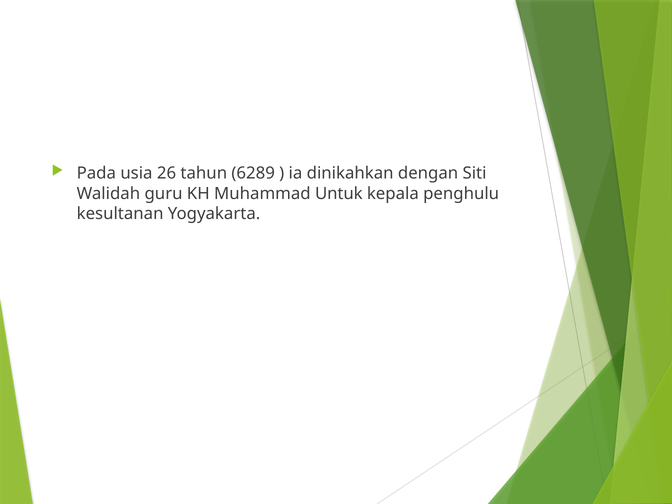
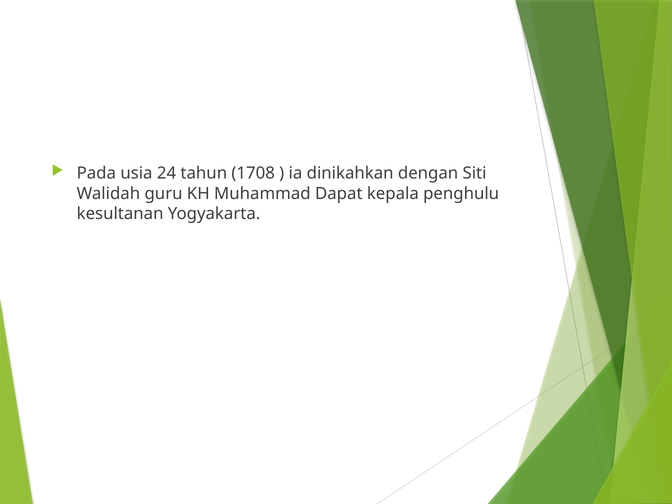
26: 26 -> 24 (167, 173)
6289: 6289 -> 1708 (253, 173)
Untuk: Untuk -> Dapat (339, 194)
